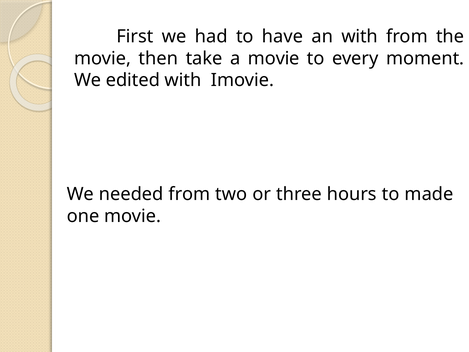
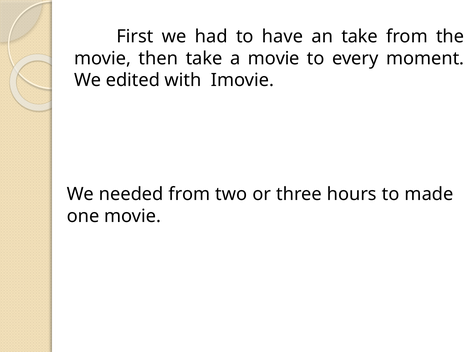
an with: with -> take (360, 36)
